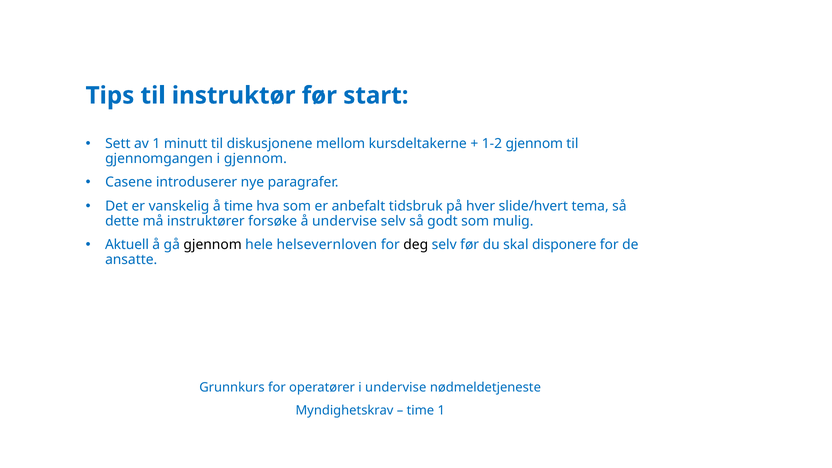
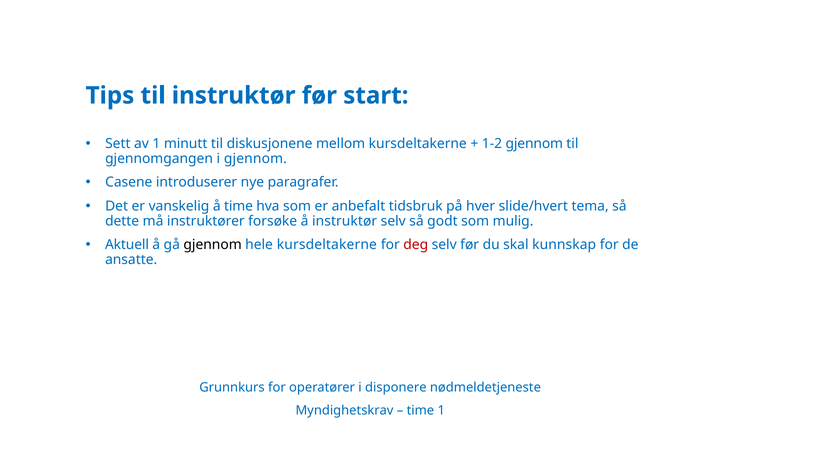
å undervise: undervise -> instruktør (345, 221)
hele helsevernloven: helsevernloven -> kursdeltakerne (327, 245)
deg colour: black -> red (416, 245)
disponere: disponere -> kunnskap (564, 245)
i undervise: undervise -> disponere (396, 388)
